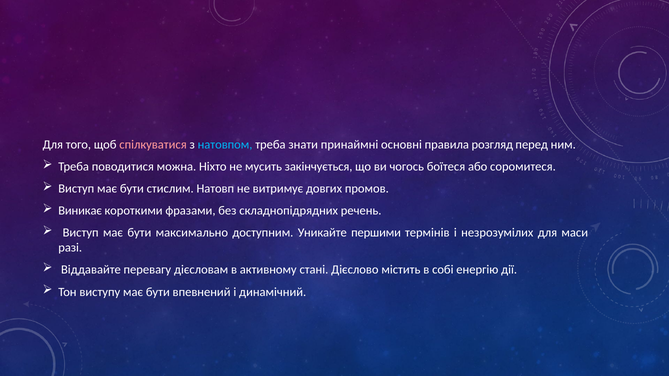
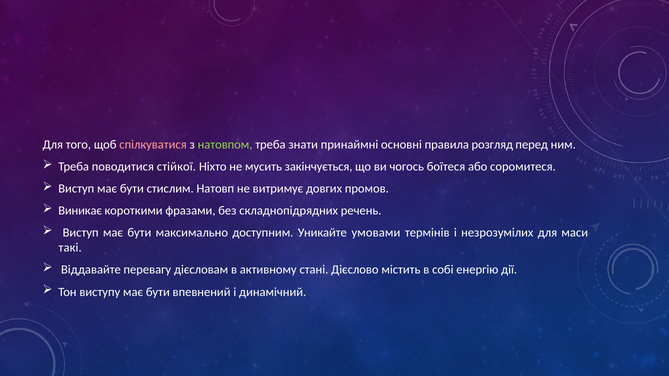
натовпом colour: light blue -> light green (225, 145)
можна: можна -> стійкої (176, 167)
першими: першими -> умовами (376, 233)
разі: разі -> такі (70, 248)
